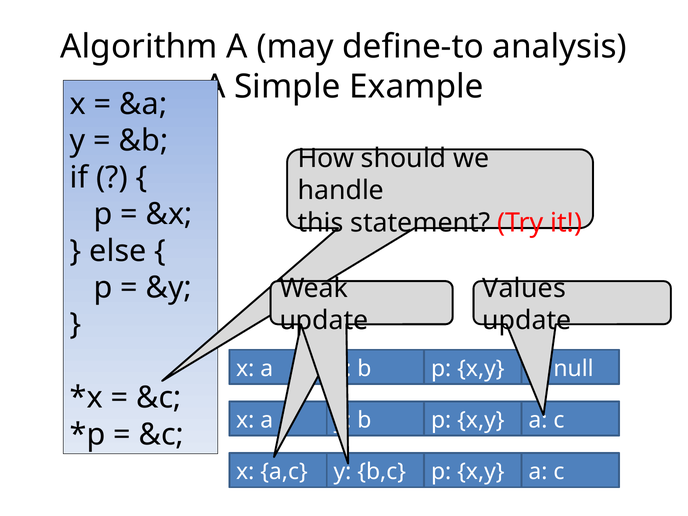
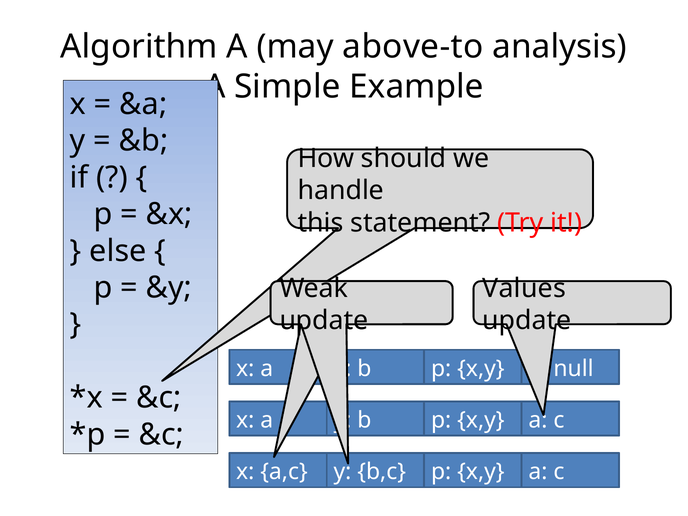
define-to: define-to -> above-to (413, 46)
